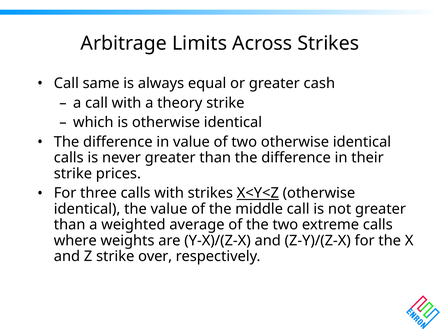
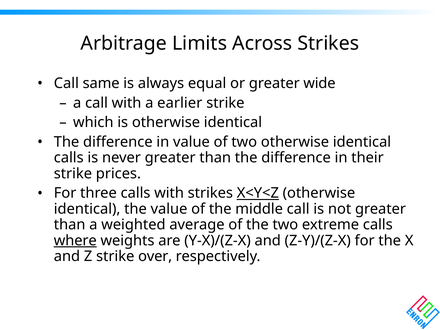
cash: cash -> wide (319, 83)
theory: theory -> earlier (180, 103)
where underline: none -> present (75, 241)
